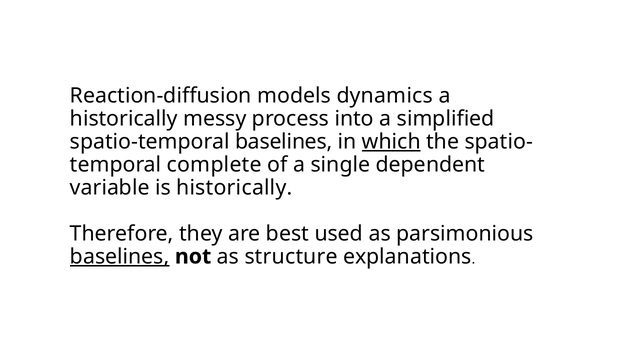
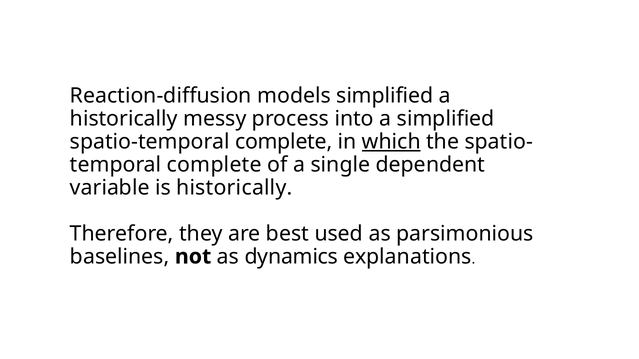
models dynamics: dynamics -> simplified (385, 96)
spatio-temporal baselines: baselines -> complete (284, 142)
baselines underline: present -> none (120, 257)
structure: structure -> dynamics (291, 257)
